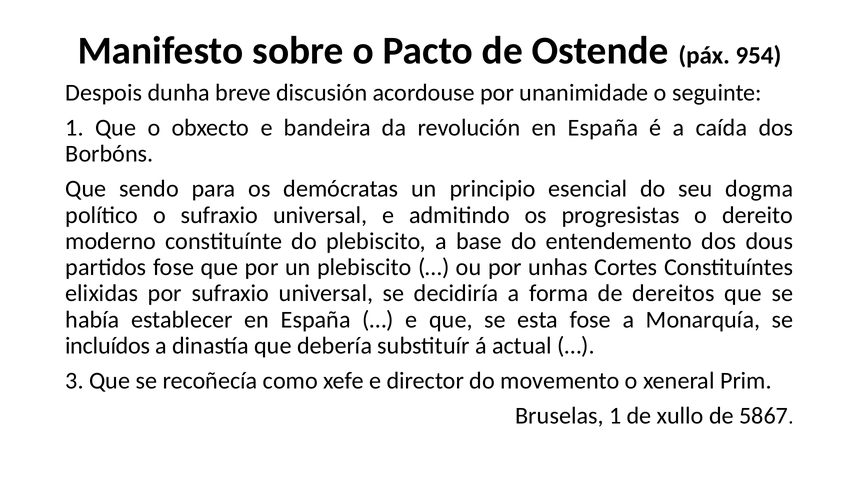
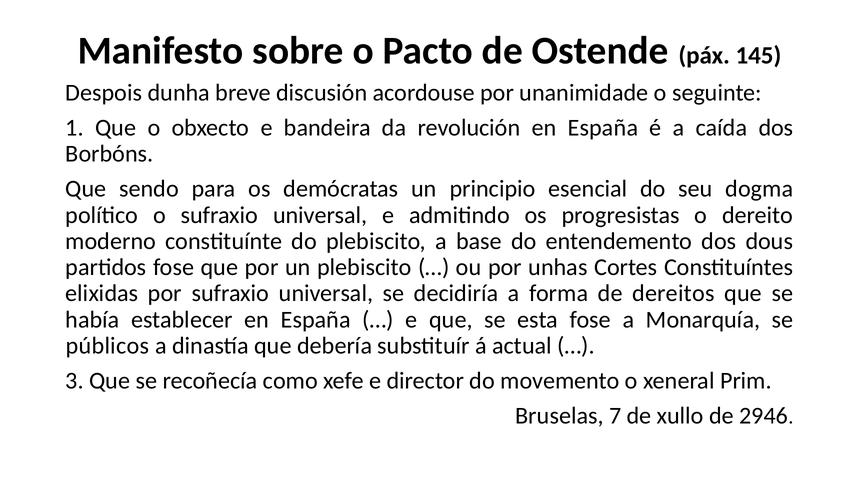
954: 954 -> 145 (758, 56)
incluídos: incluídos -> públicos (107, 346)
Bruselas 1: 1 -> 7 (615, 416)
5867: 5867 -> 2946 (764, 416)
